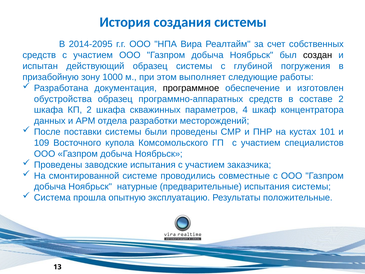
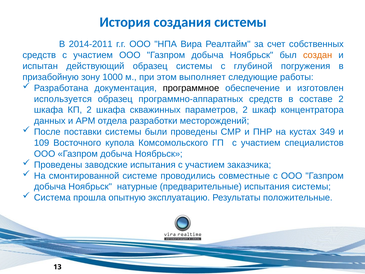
2014-2095: 2014-2095 -> 2014-2011 (91, 44)
создан colour: black -> orange (318, 55)
обустройства: обустройства -> используется (63, 99)
параметров 4: 4 -> 2 (245, 110)
101: 101 -> 349 (327, 132)
